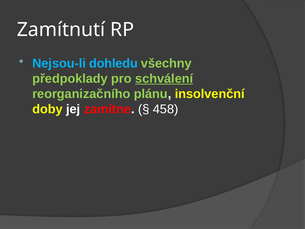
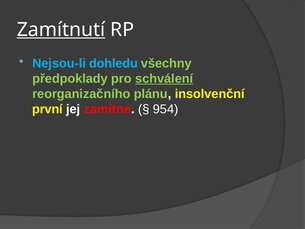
Zamítnutí underline: none -> present (61, 30)
doby: doby -> první (47, 109)
458: 458 -> 954 (166, 109)
